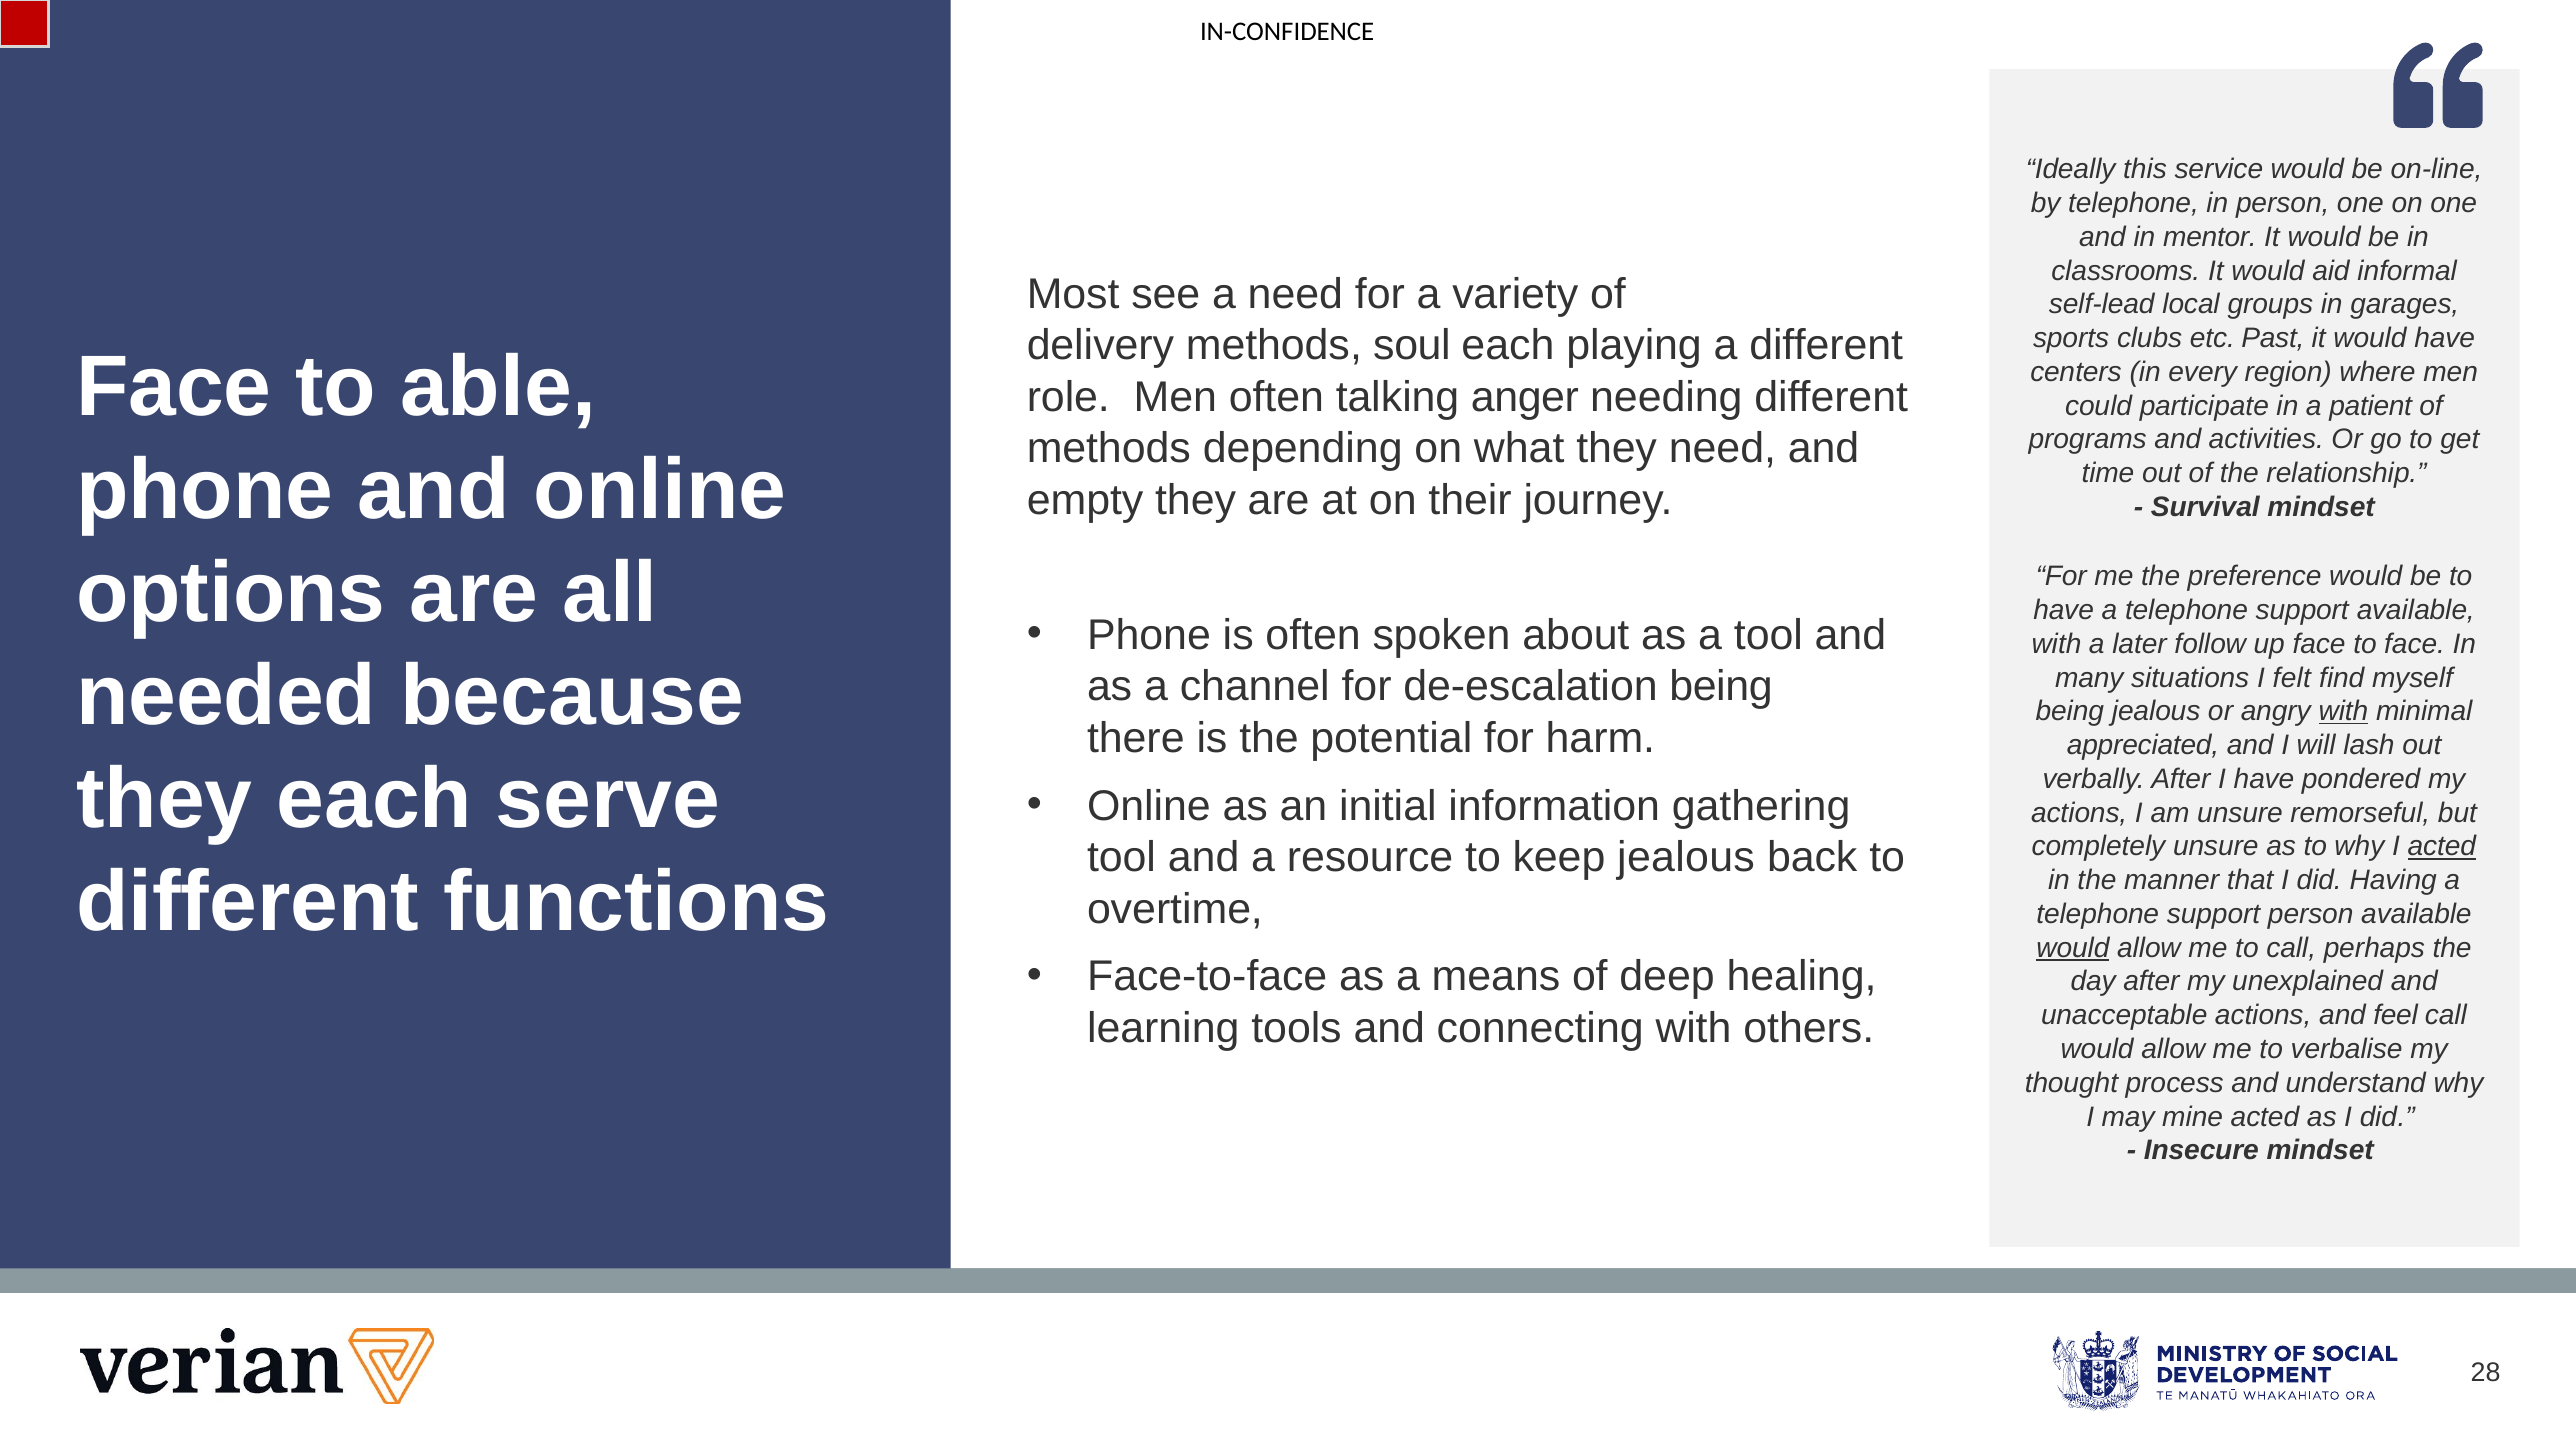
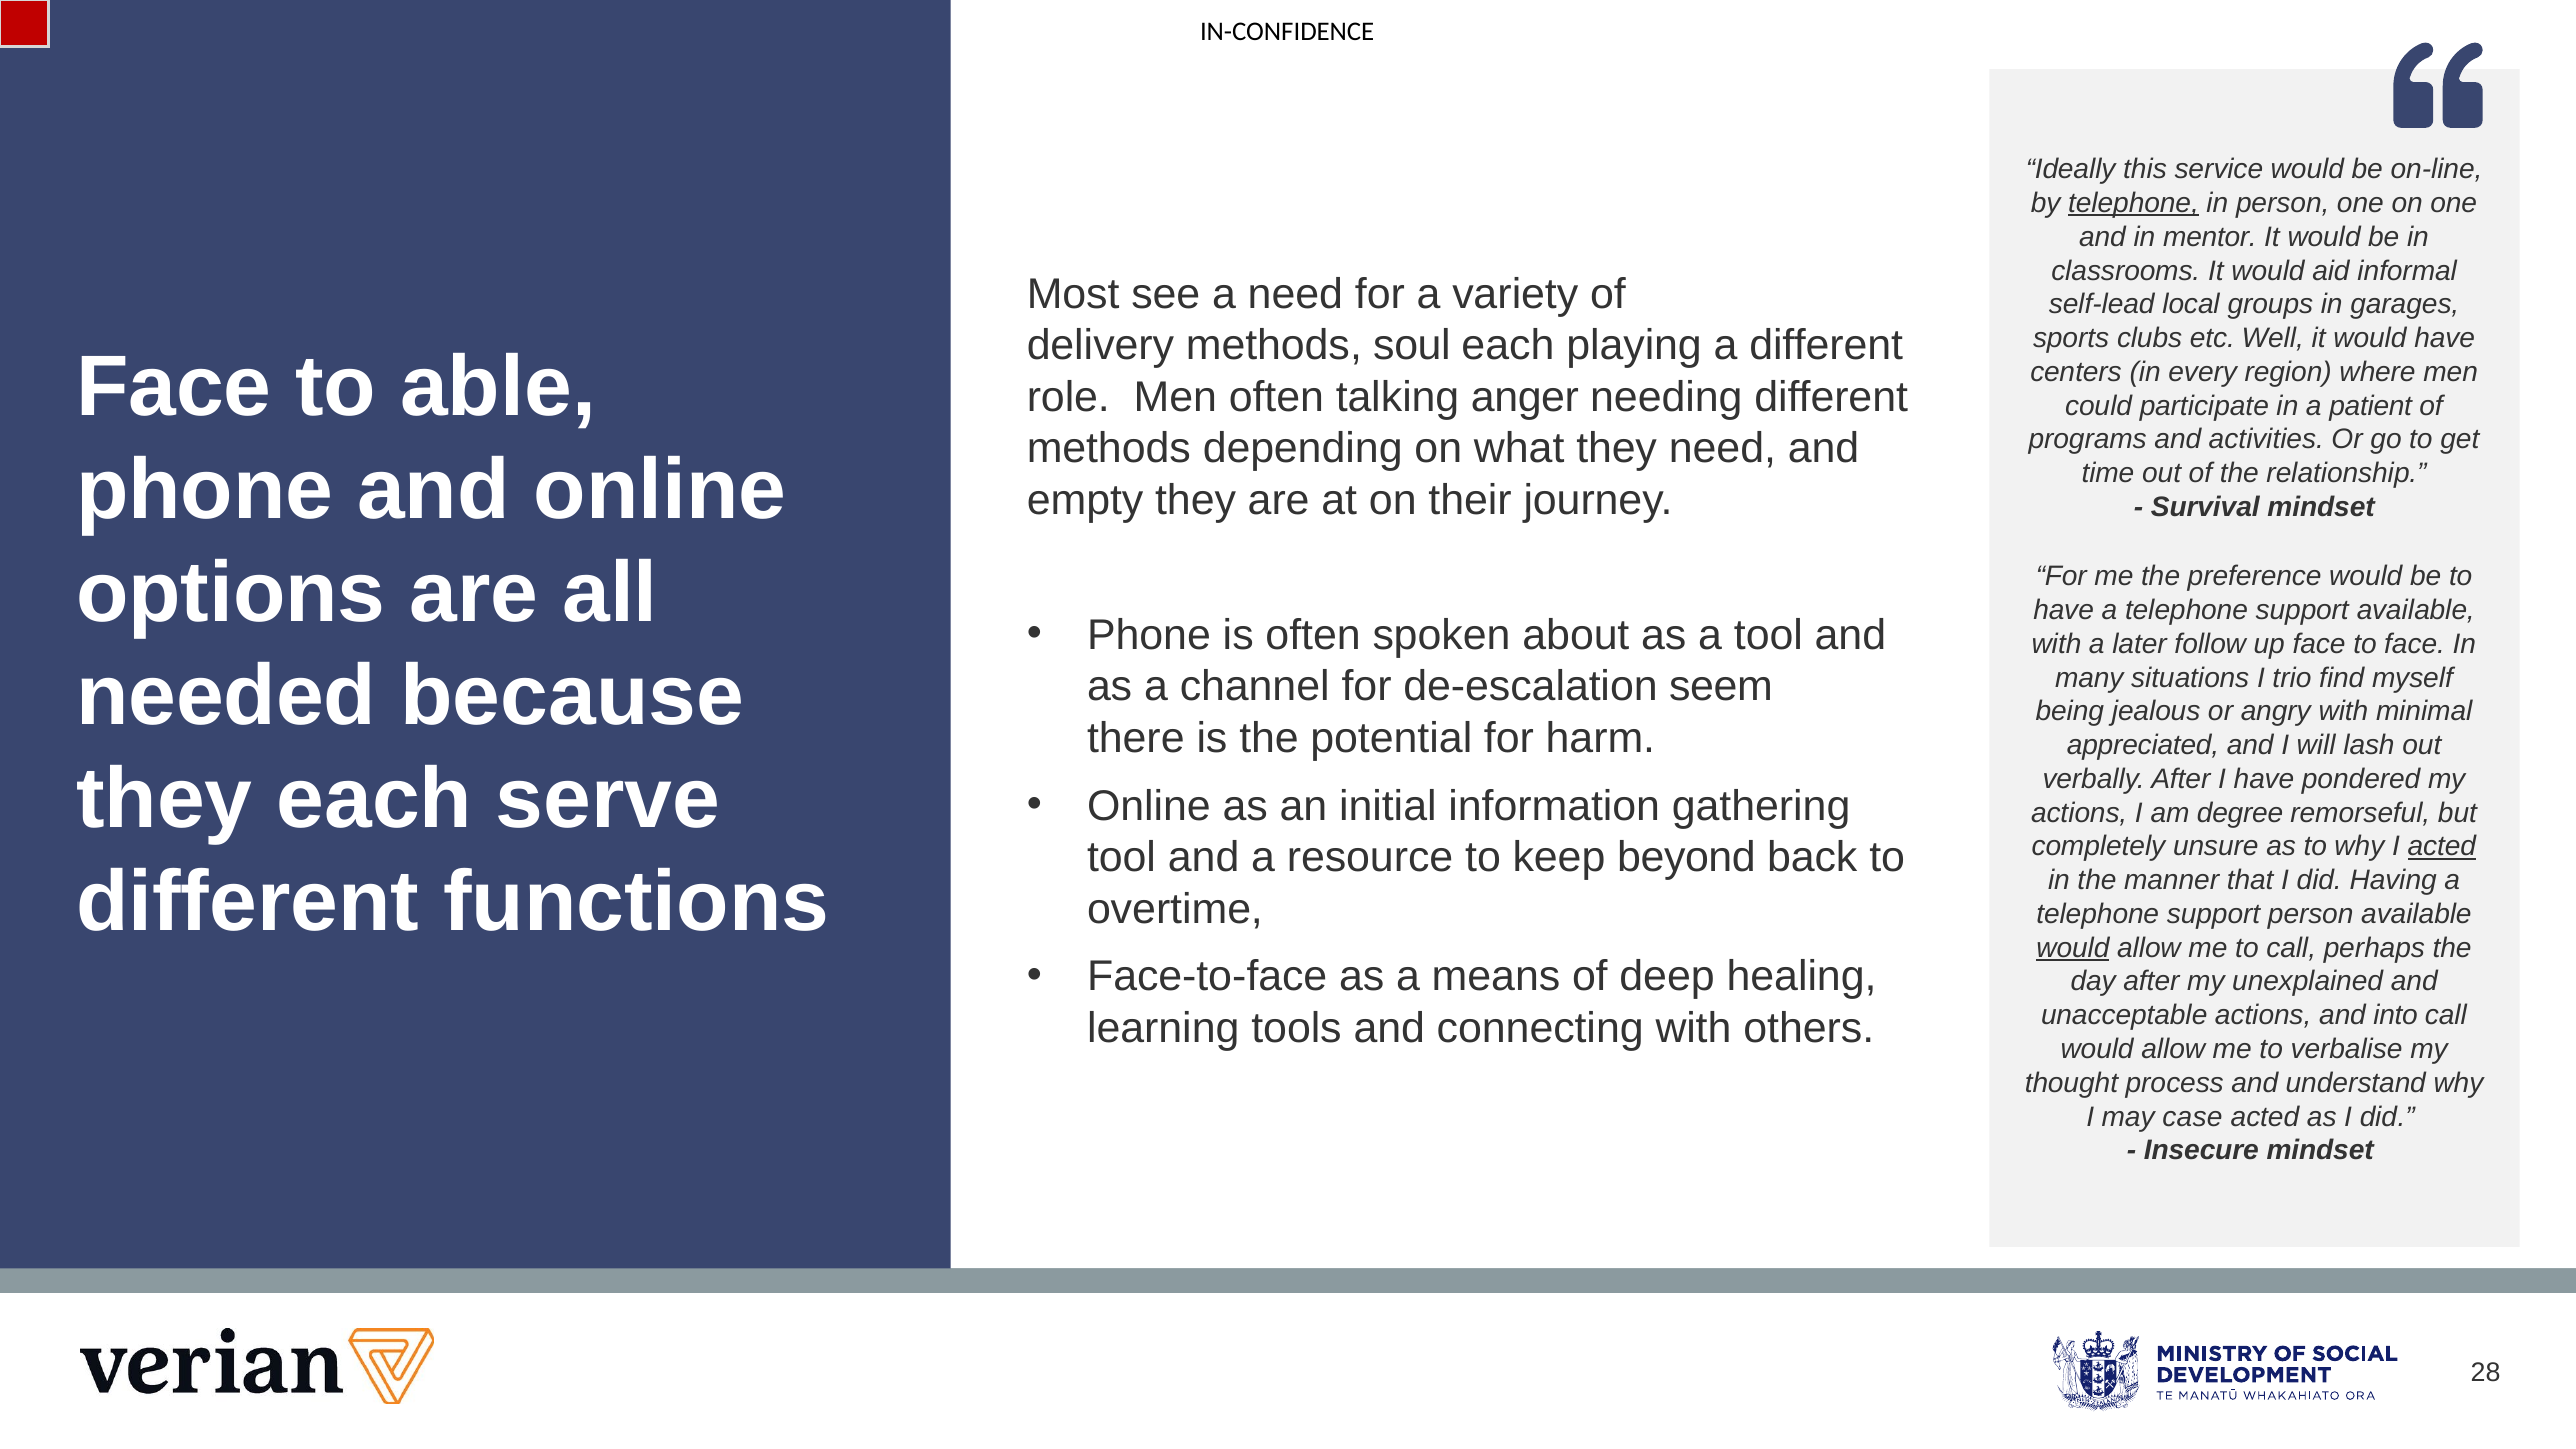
telephone underline: none -> present (2134, 203)
Past: Past -> Well (2273, 338)
felt: felt -> trio (2292, 678)
de-escalation being: being -> seem (1721, 687)
with underline: present -> none (2343, 711)
am unsure: unsure -> degree (2240, 813)
keep jealous: jealous -> beyond (1686, 857)
feel: feel -> into (2396, 1015)
mine: mine -> case (2192, 1117)
